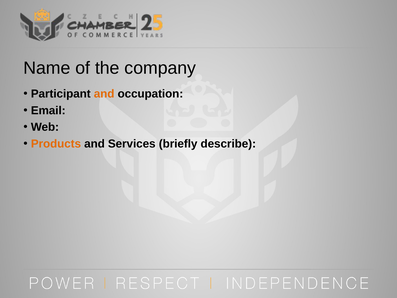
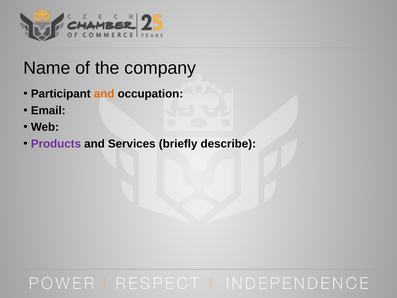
Products colour: orange -> purple (56, 144)
